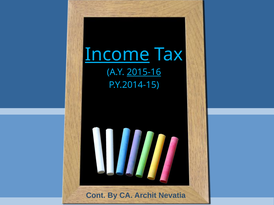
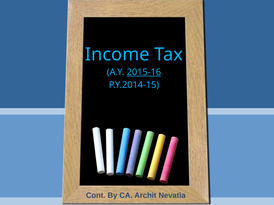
Income underline: present -> none (117, 55)
